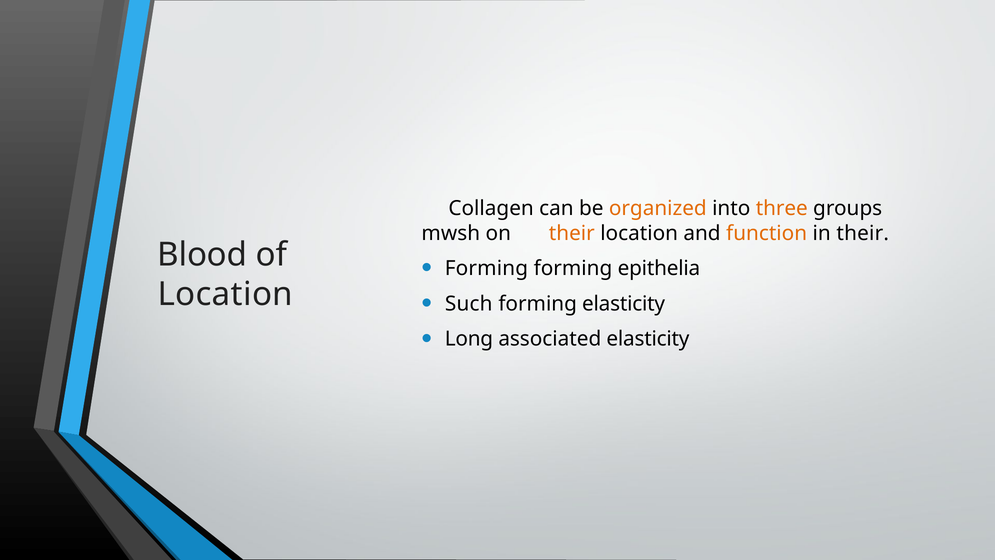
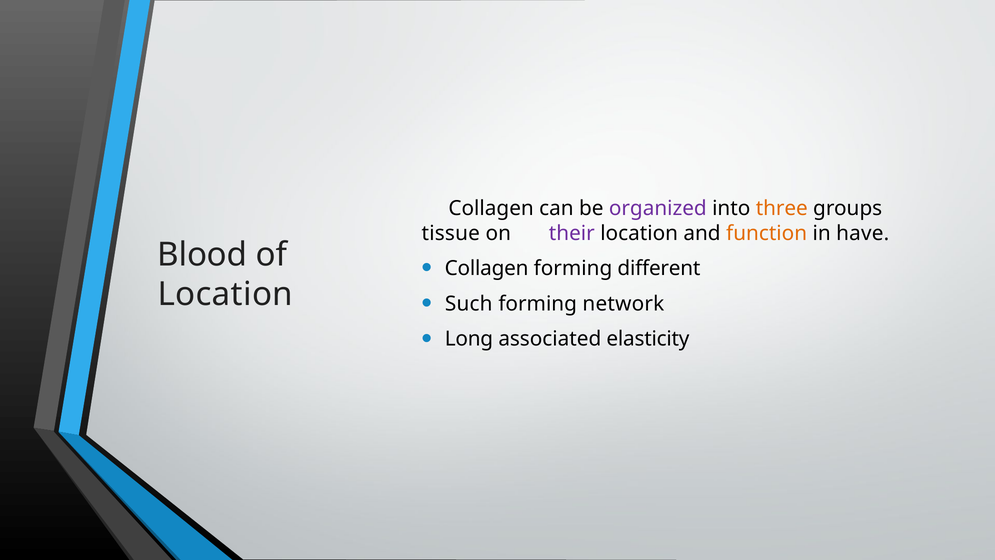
organized colour: orange -> purple (658, 208)
mwsh: mwsh -> tissue (451, 233)
their colour: orange -> purple (572, 233)
in their: their -> have (863, 233)
Forming: Forming -> Collagen (487, 268)
epithelia: epithelia -> different (659, 268)
forming elasticity: elasticity -> network (623, 304)
